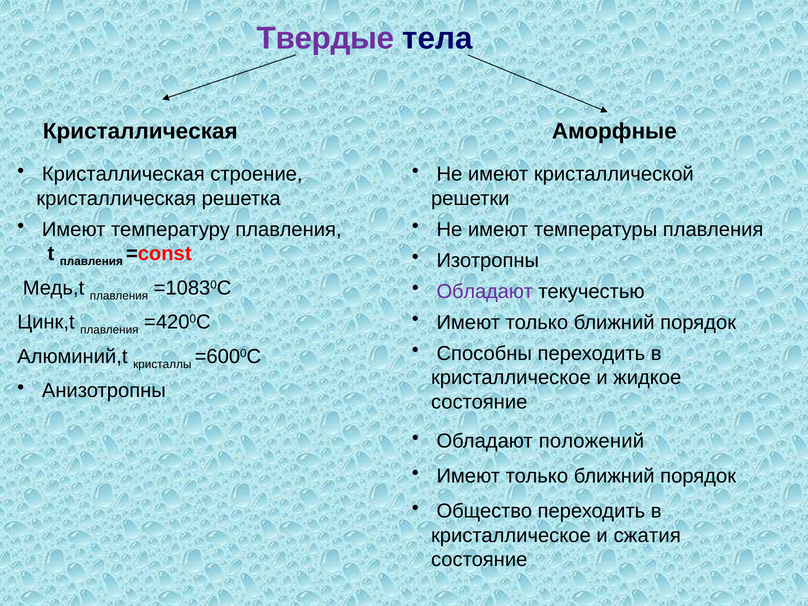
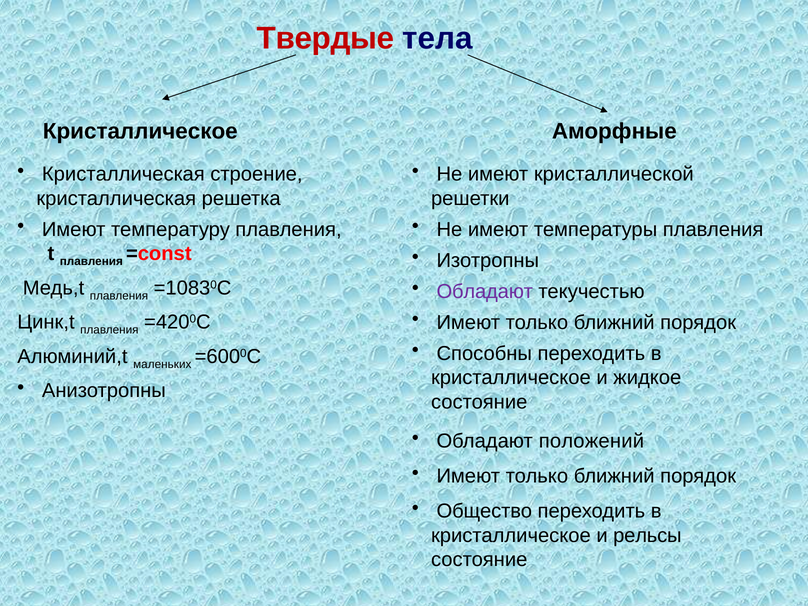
Твердые colour: purple -> red (326, 38)
Кристаллическая: Кристаллическая -> Кристаллическое (140, 131)
кристаллы: кристаллы -> маленьких (162, 364)
сжатия: сжатия -> рельсы (647, 536)
